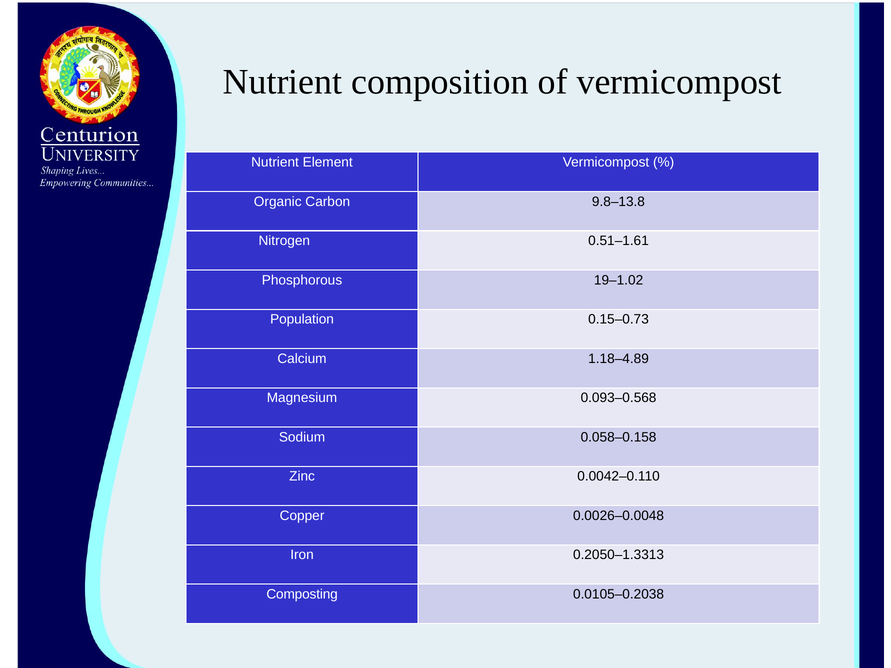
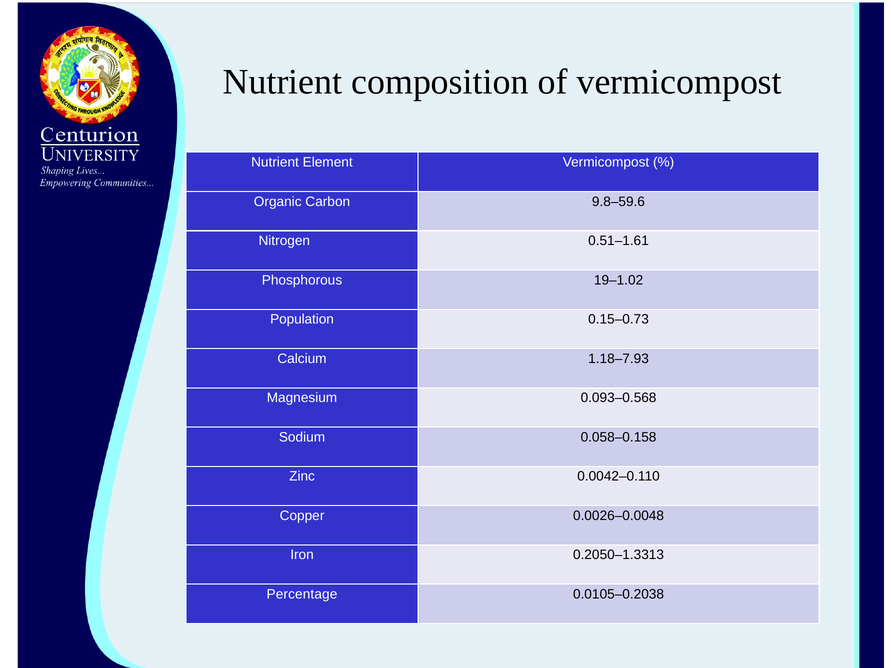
9.8–13.8: 9.8–13.8 -> 9.8–59.6 (618, 202)
1.18–4.89: 1.18–4.89 -> 1.18–7.93 (619, 359)
Composting: Composting -> Percentage (302, 594)
